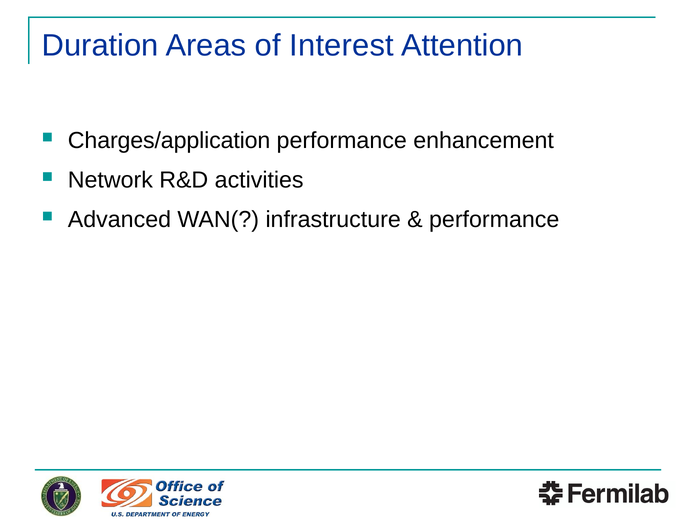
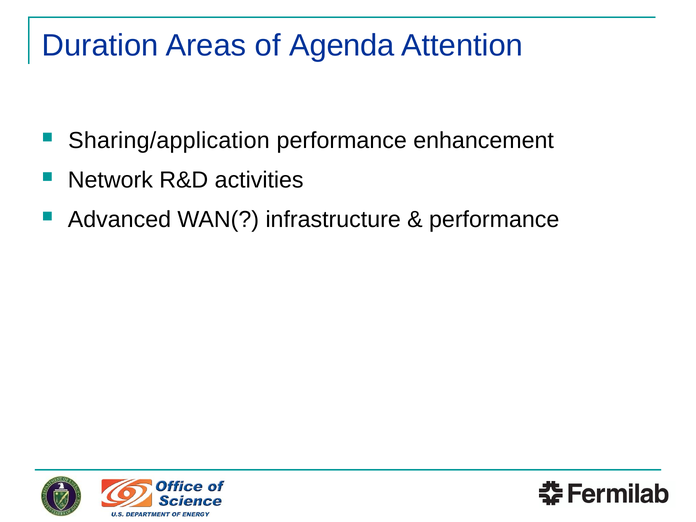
Interest: Interest -> Agenda (342, 45)
Charges/application: Charges/application -> Sharing/application (169, 141)
